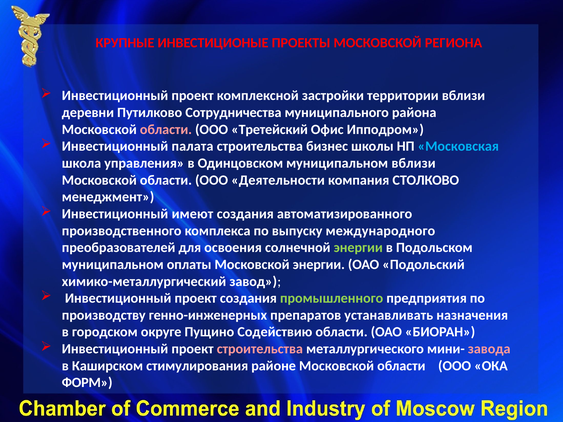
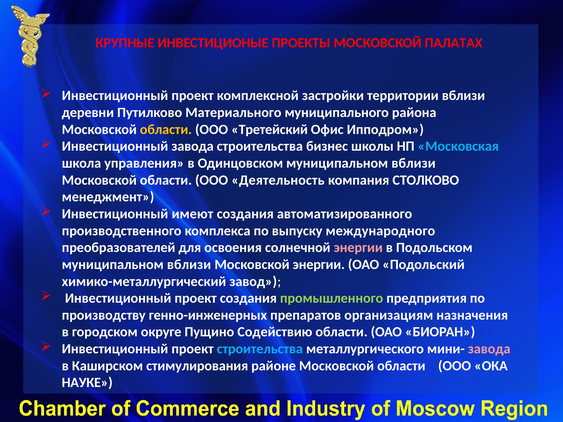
РЕГИОНА: РЕГИОНА -> ПАЛАТАХ (454, 43)
Сотрудничества: Сотрудничества -> Материального (233, 113)
области colour: pink -> yellow (166, 130)
Инвестиционный палата: палата -> завода (193, 146)
Деятельности: Деятельности -> Деятельность (278, 180)
энергии colour: light green -> pink (358, 248)
оплаты: оплаты -> вблизи (189, 265)
устанавливать: устанавливать -> организациям (389, 315)
строительства colour: pink -> light blue (260, 349)
ФОРМ: ФОРМ -> НАУКЕ (87, 383)
